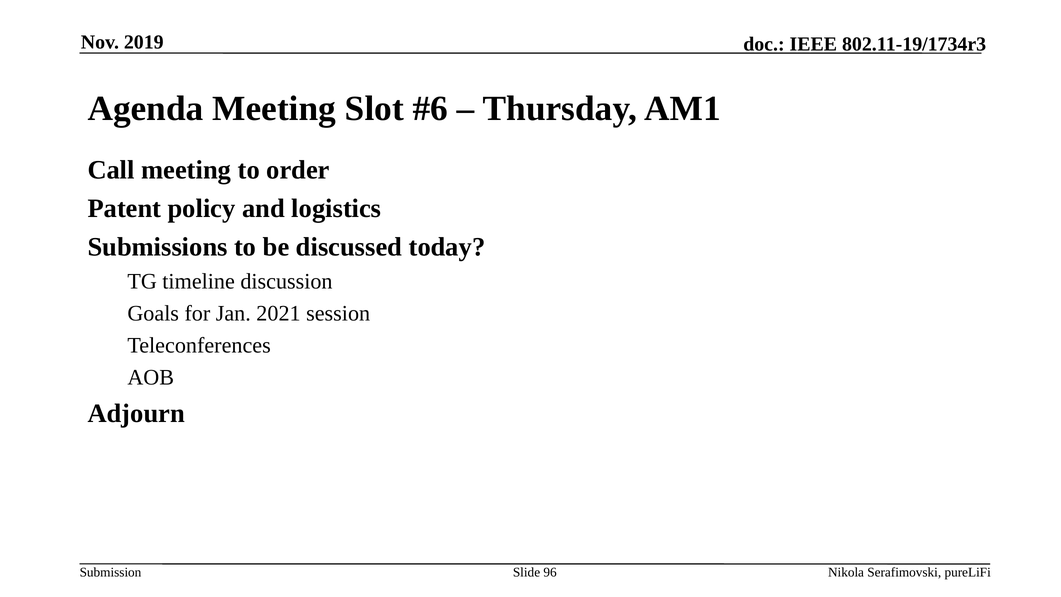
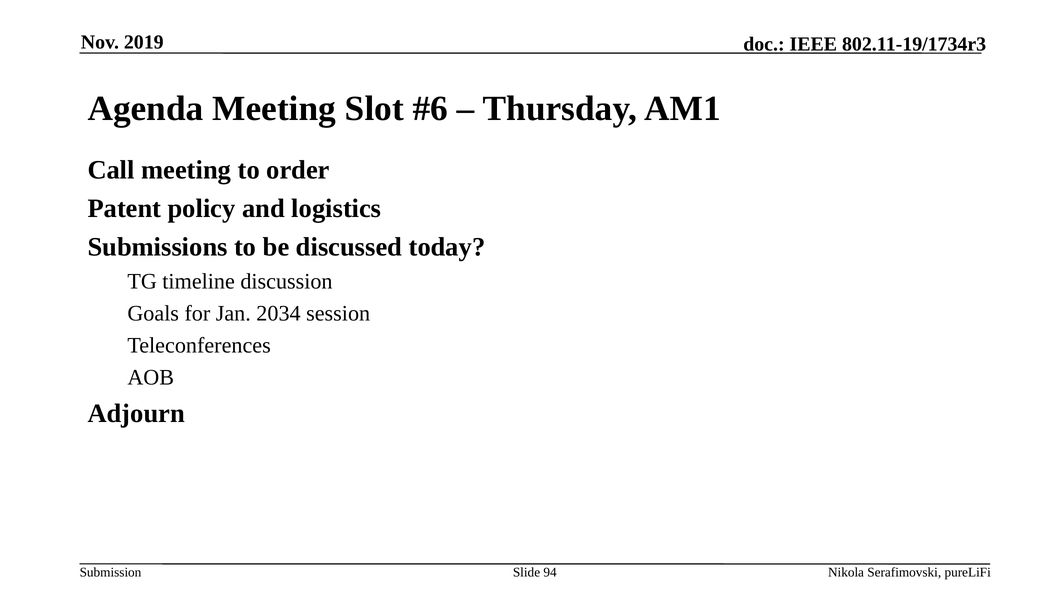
2021: 2021 -> 2034 (279, 313)
96: 96 -> 94 (550, 572)
